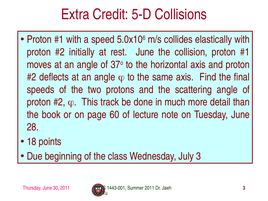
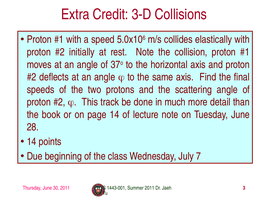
5-D: 5-D -> 3-D (142, 14)
rest June: June -> Note (145, 52)
page 60: 60 -> 14 (115, 115)
18: 18 -> 14 (32, 142)
July 3: 3 -> 7 (198, 156)
